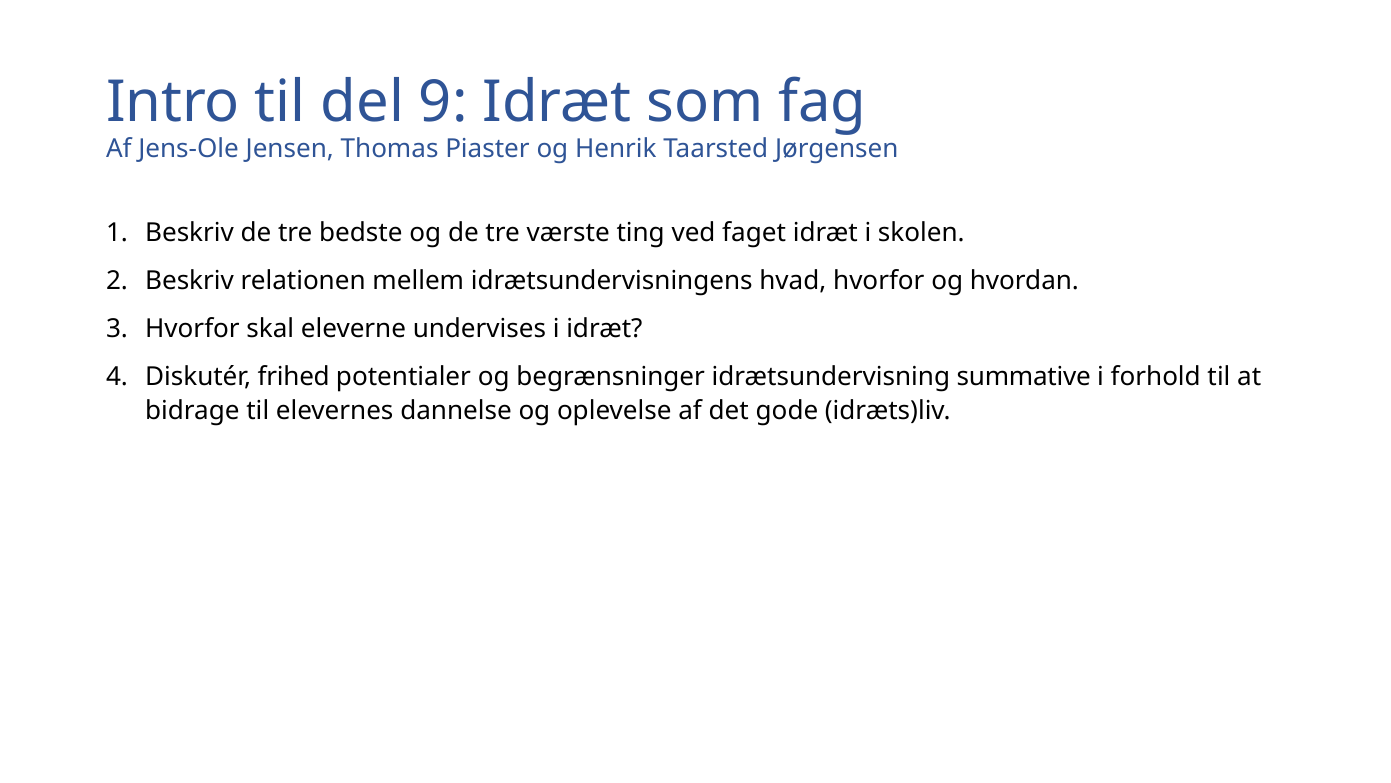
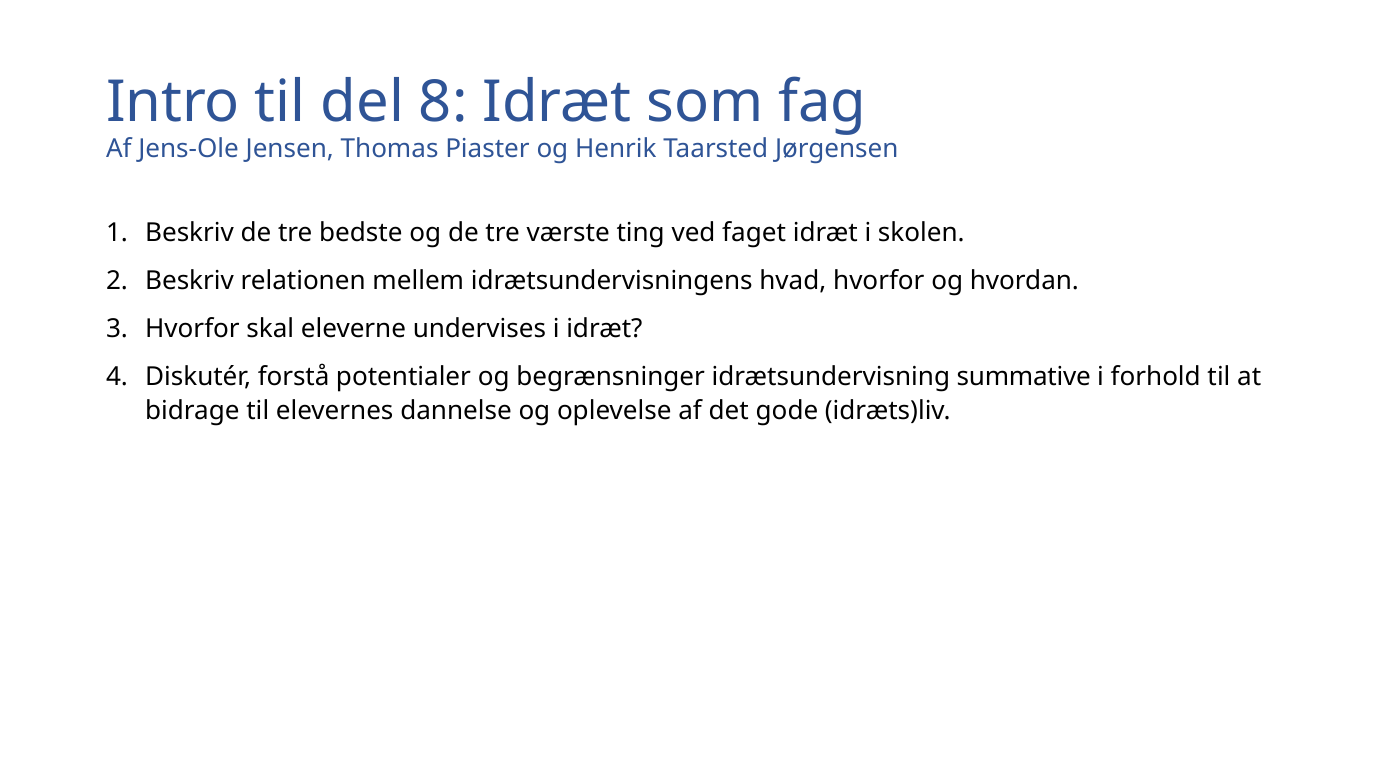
9: 9 -> 8 (443, 103)
frihed: frihed -> forstå (294, 377)
